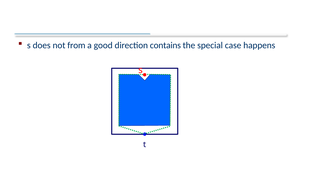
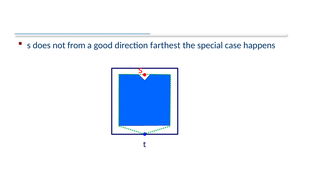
contains: contains -> farthest (165, 45)
